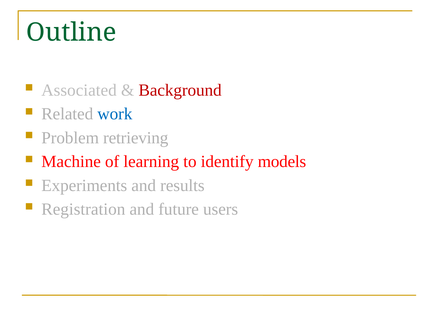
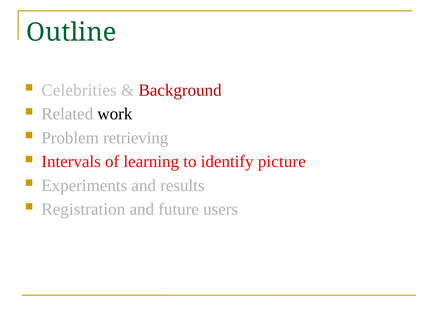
Associated: Associated -> Celebrities (79, 90)
work colour: blue -> black (115, 114)
Machine: Machine -> Intervals (71, 162)
models: models -> picture (282, 162)
